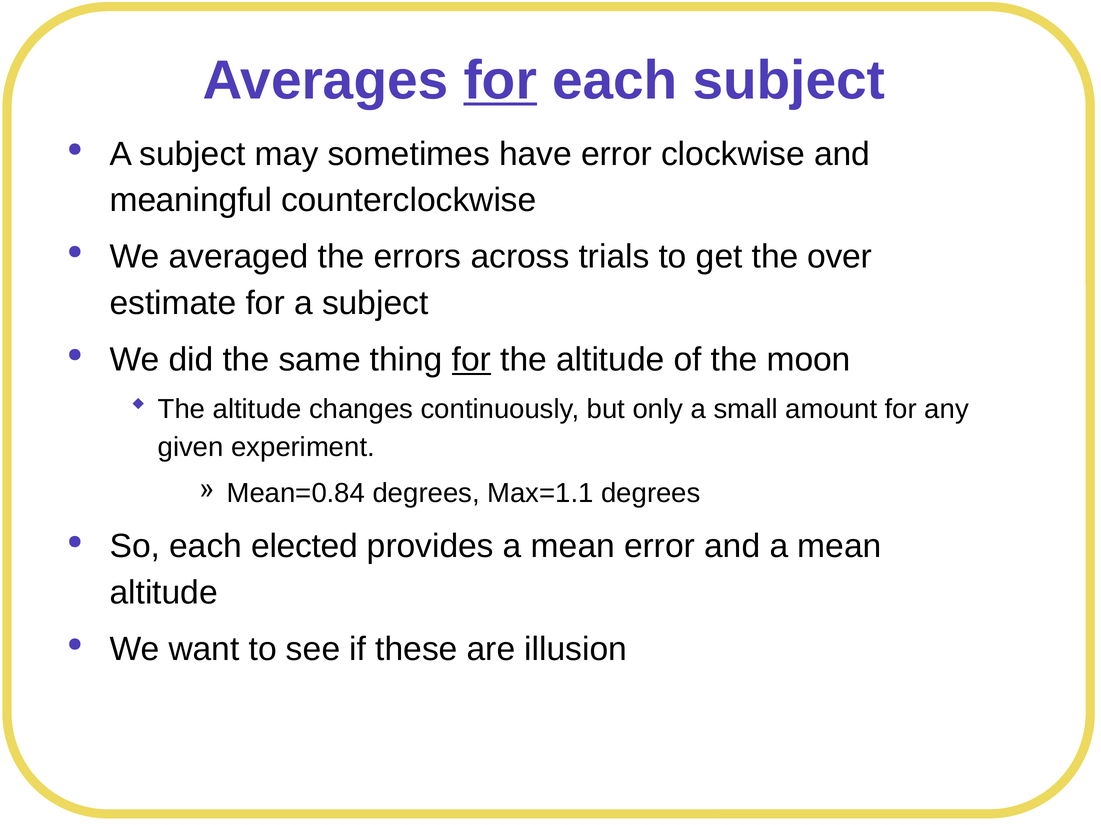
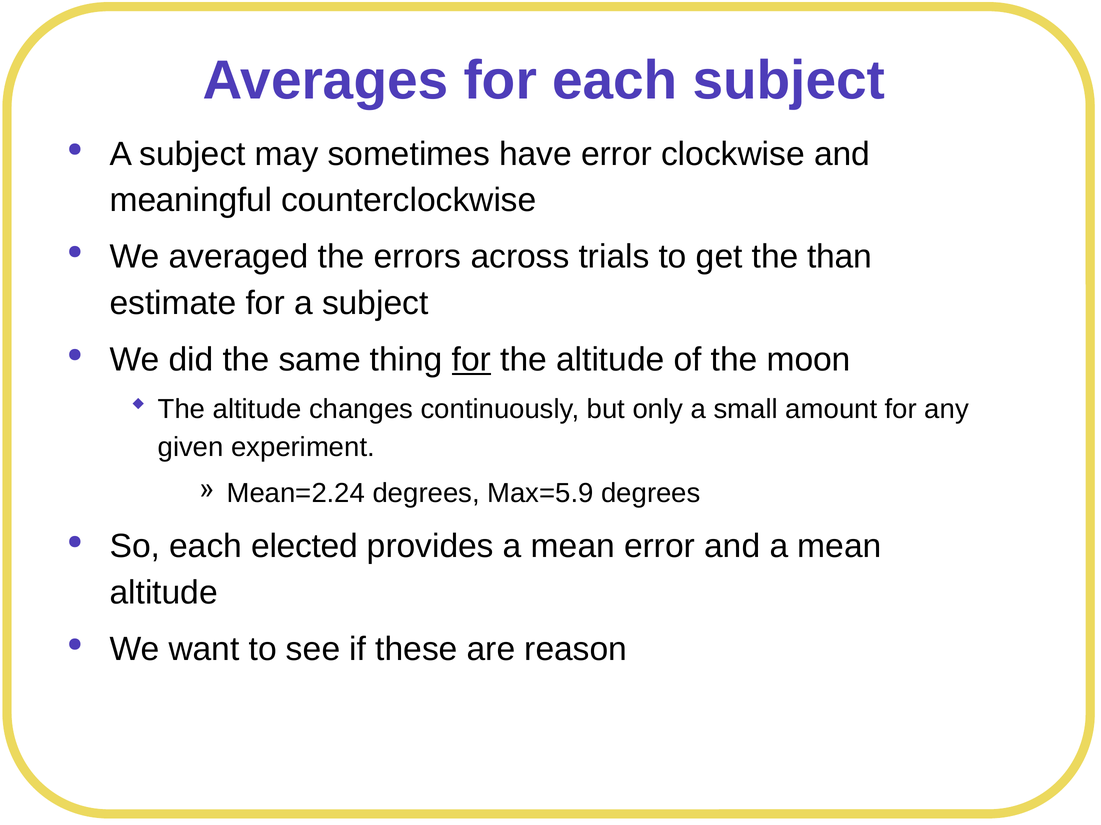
for underline: present -> none (500, 80)
over: over -> than (840, 257)
Mean=0.84: Mean=0.84 -> Mean=2.24 (296, 494)
Max=1.1: Max=1.1 -> Max=5.9 (540, 494)
illusion: illusion -> reason (576, 650)
